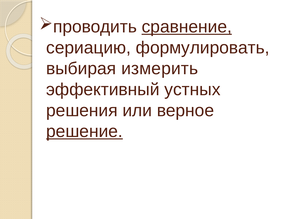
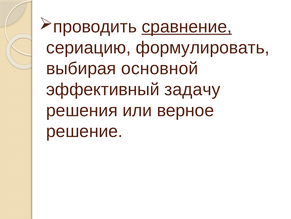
измерить: измерить -> основной (160, 68)
устных: устных -> задачу (192, 89)
решение underline: present -> none (84, 131)
